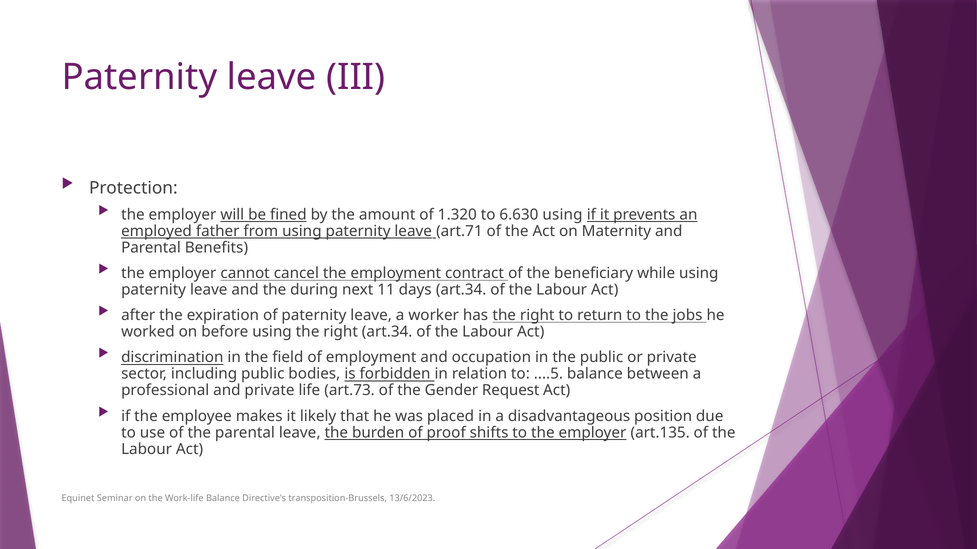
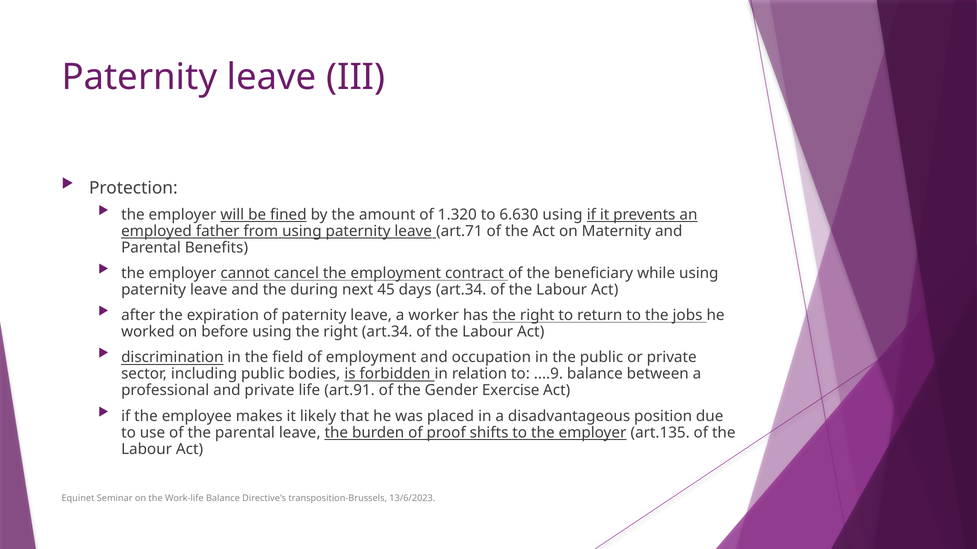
11: 11 -> 45 (386, 290)
....5: ....5 -> ....9 (548, 374)
art.73: art.73 -> art.91 (350, 391)
Request: Request -> Exercise (511, 391)
